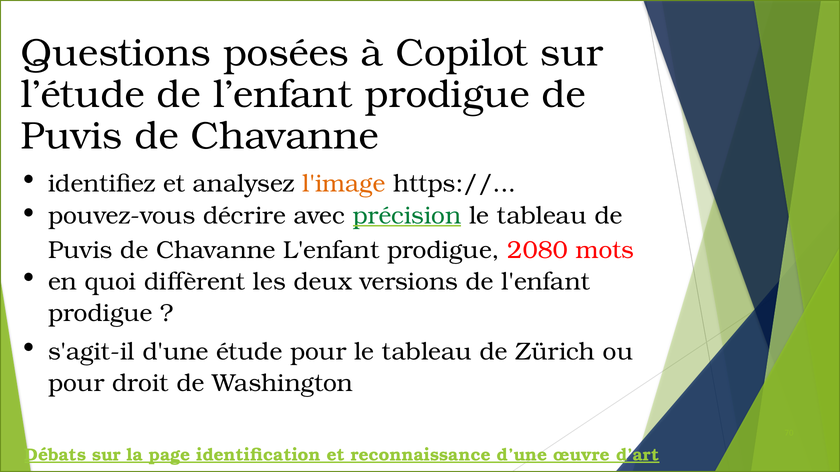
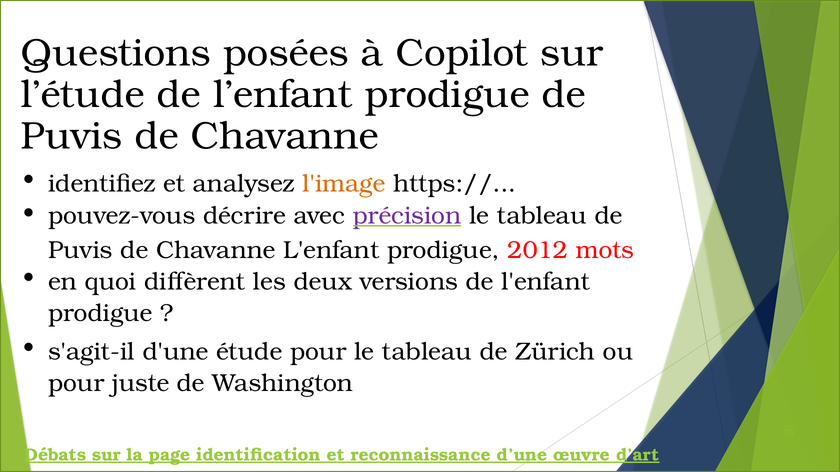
précision colour: green -> purple (407, 216)
2080: 2080 -> 2012 (538, 250)
droit: droit -> juste (141, 383)
